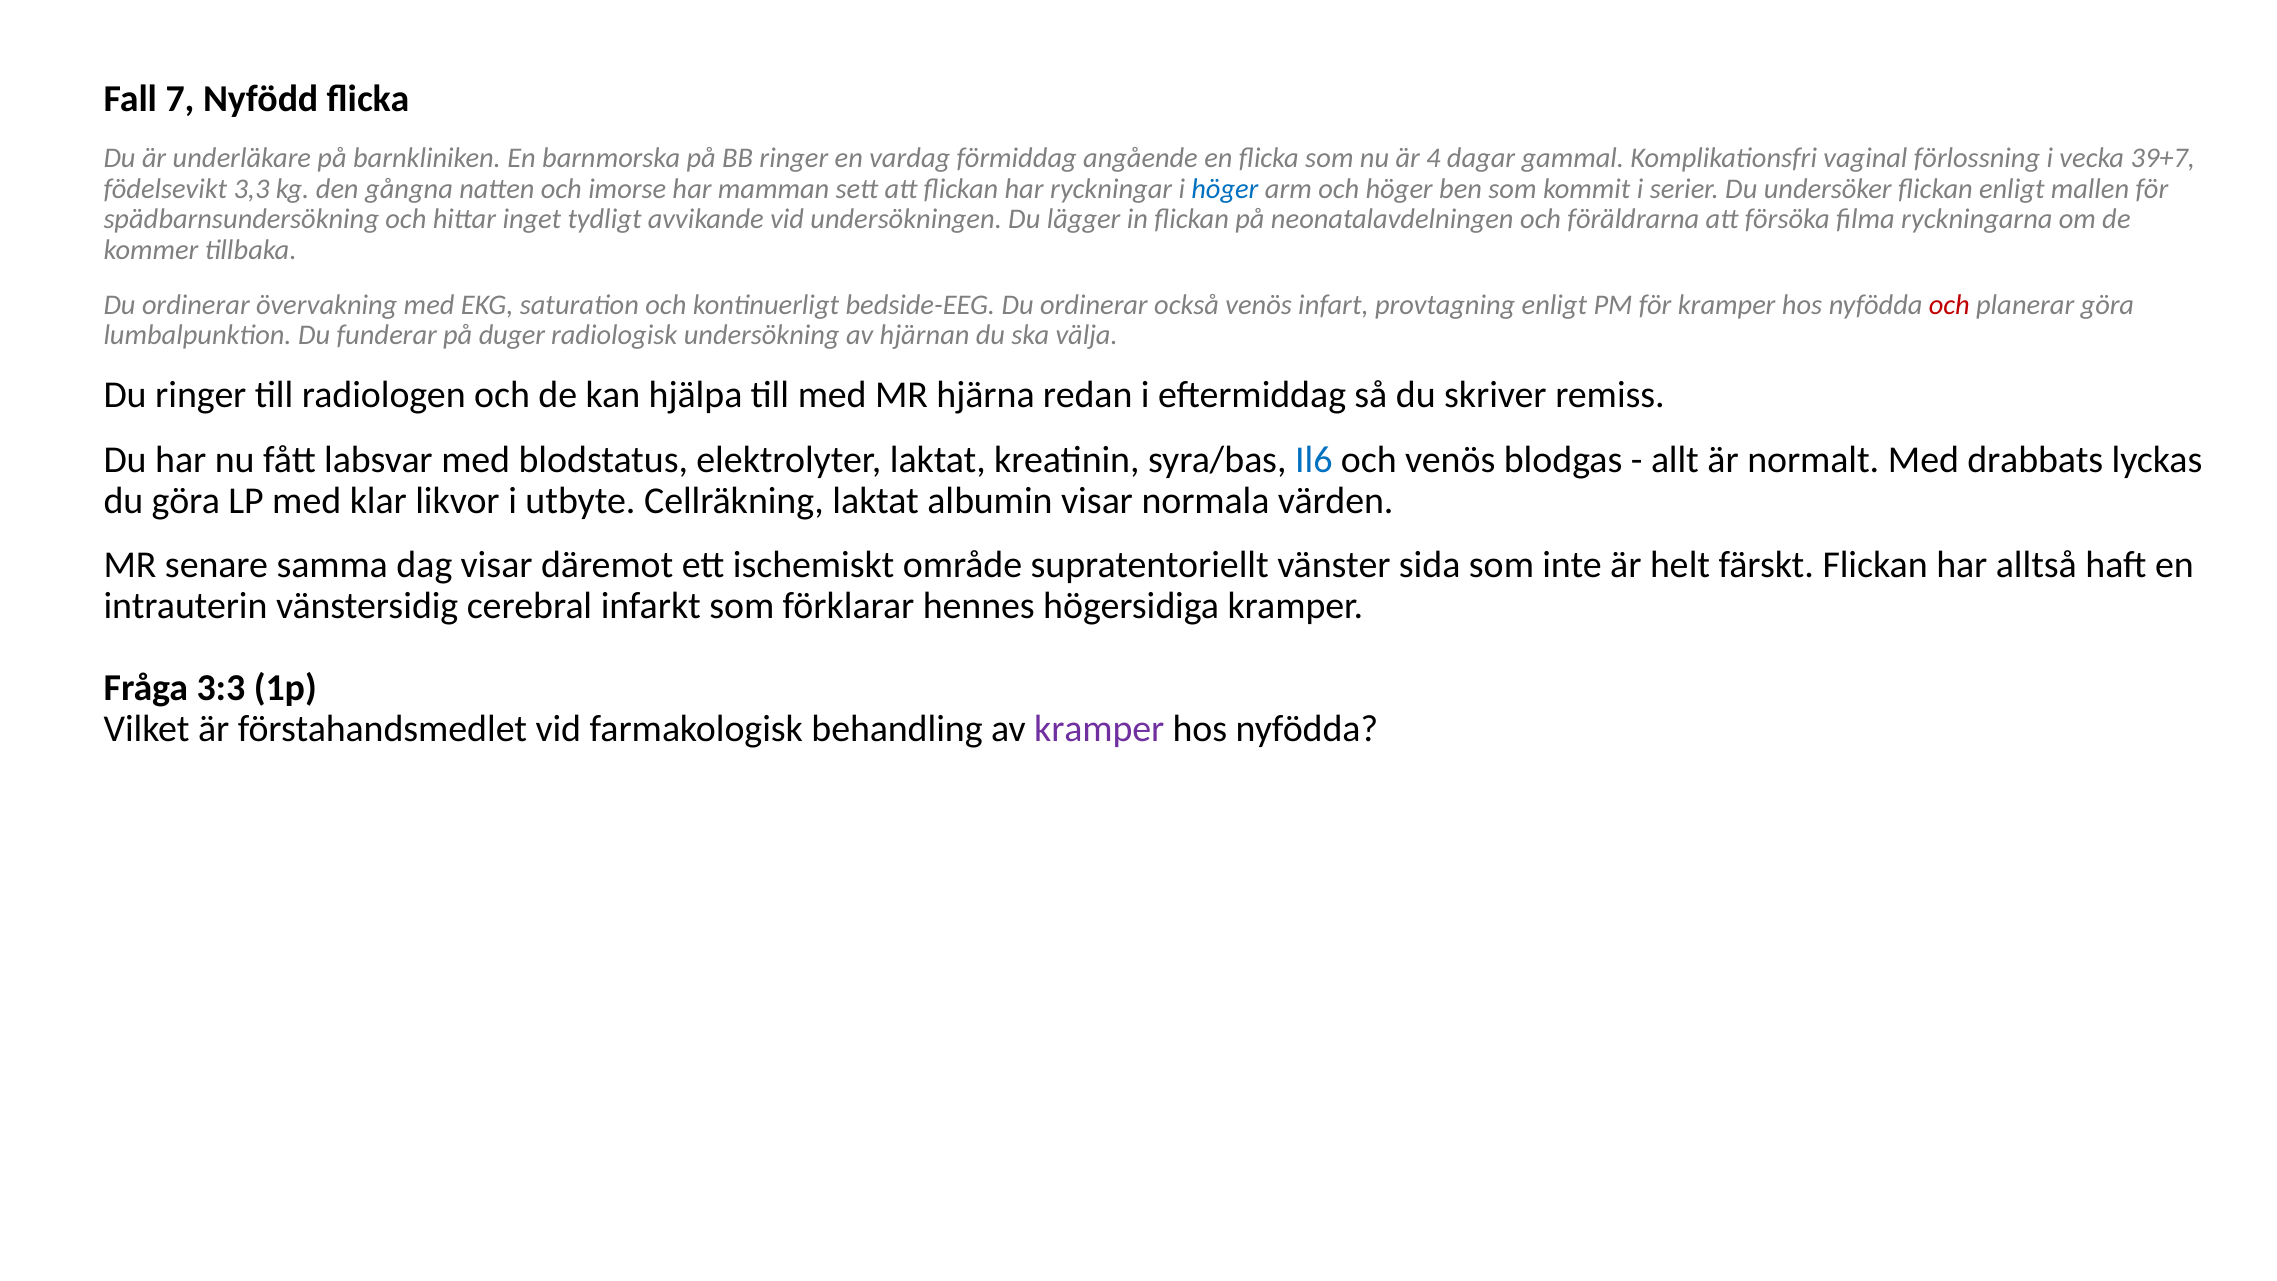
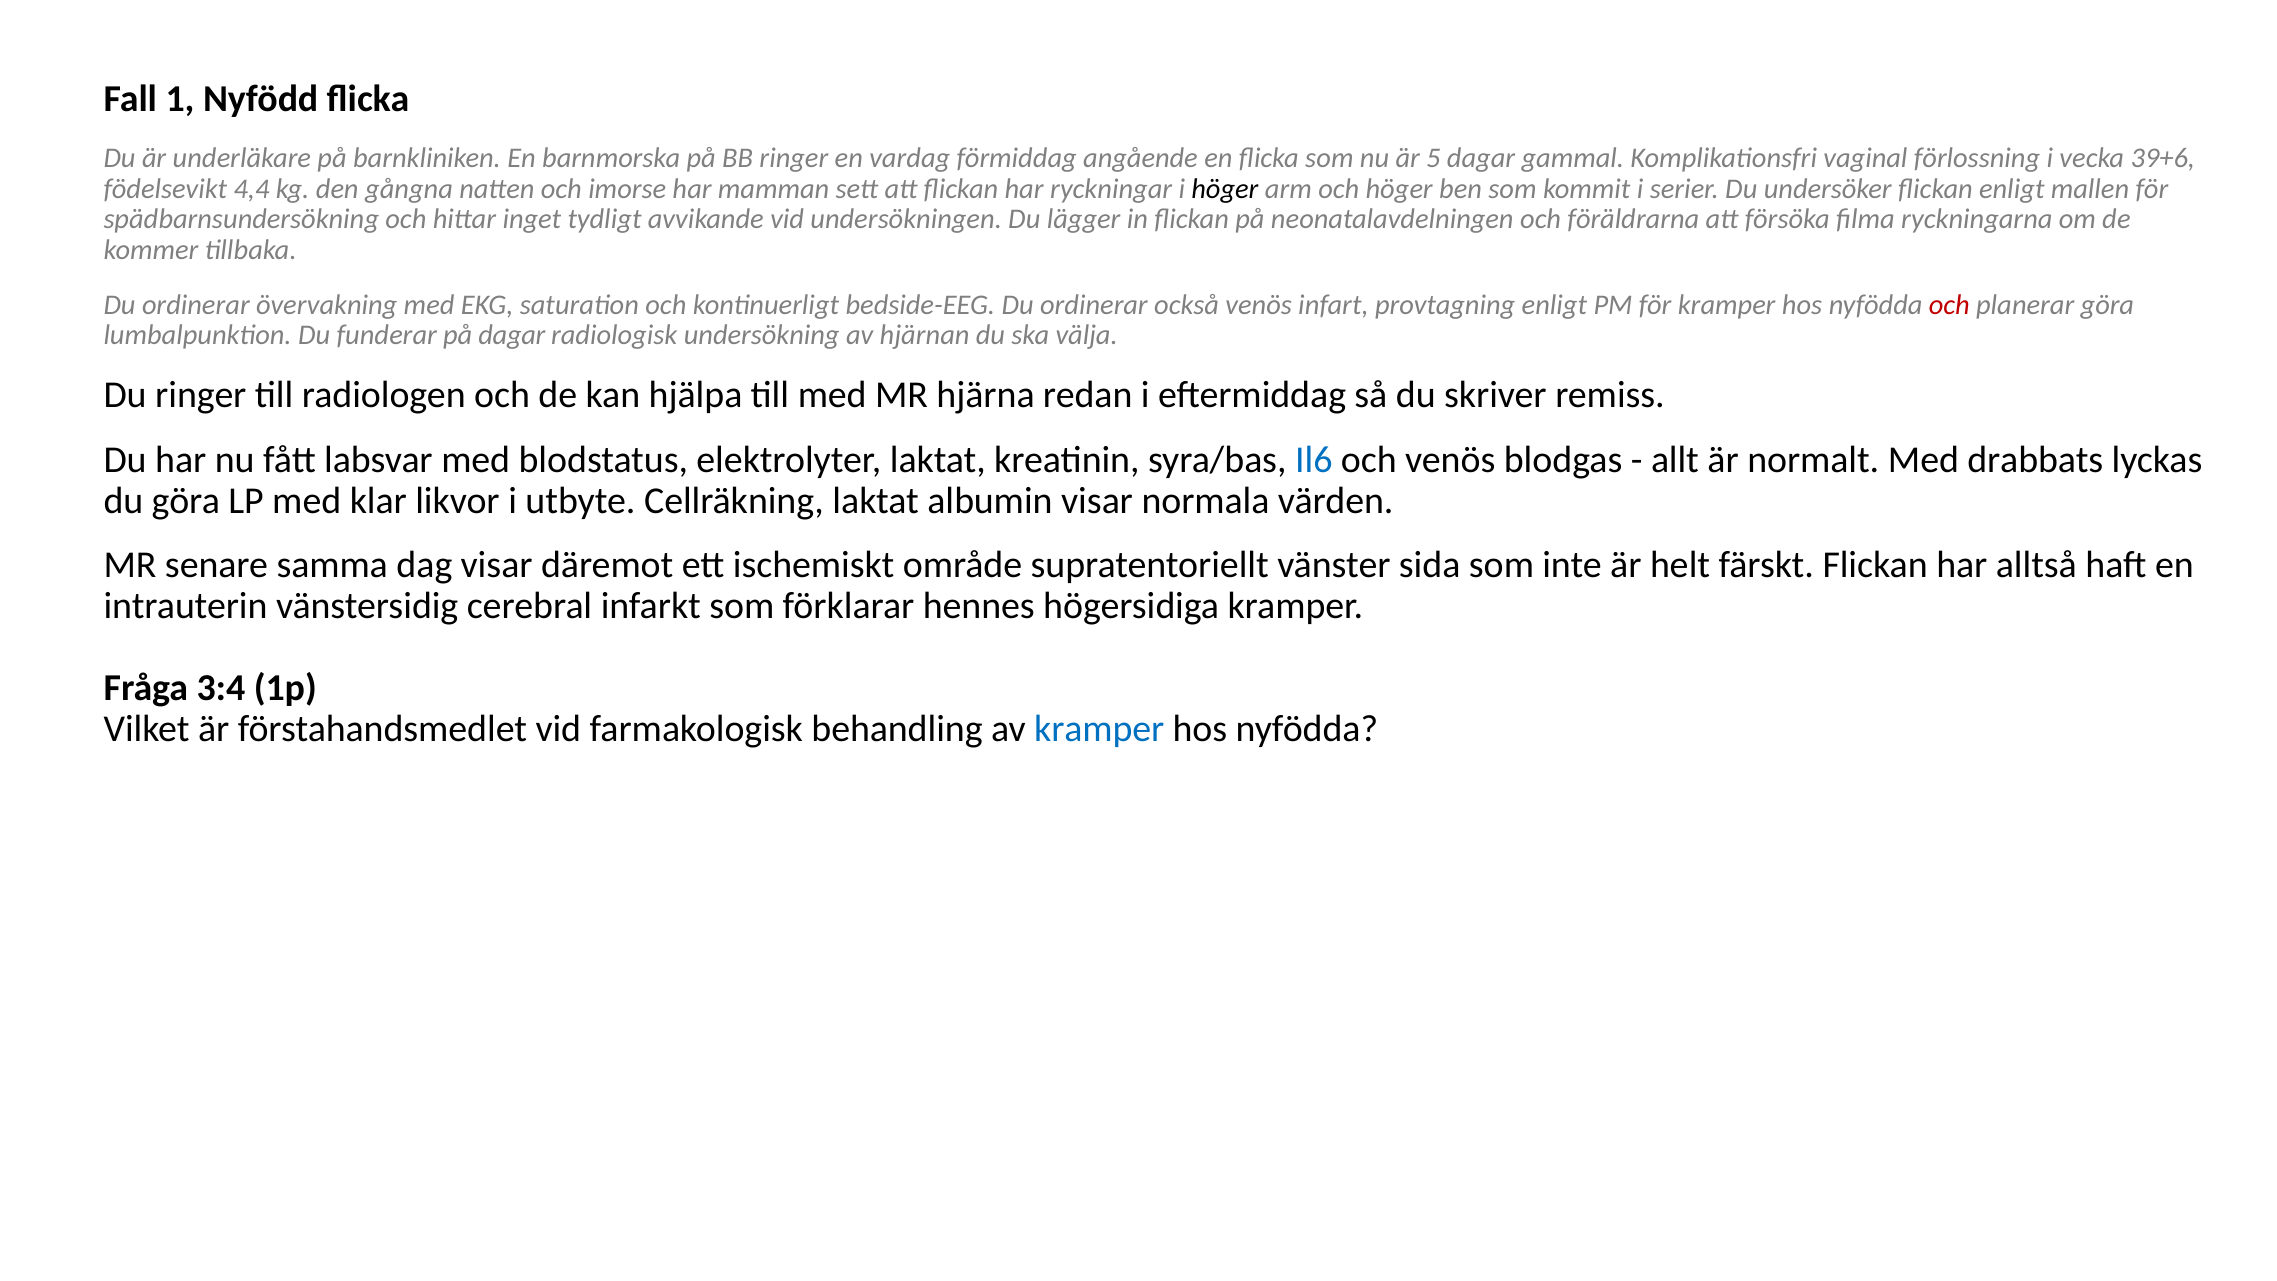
7: 7 -> 1 (180, 98)
4: 4 -> 5 (1433, 158)
39+7: 39+7 -> 39+6 (2163, 158)
3,3: 3,3 -> 4,4 (251, 189)
höger colour: blue -> black (1225, 189)
på duger: duger -> dagar (512, 335)
3:3: 3:3 -> 3:4 (221, 688)
kramper colour: purple -> blue (1099, 729)
